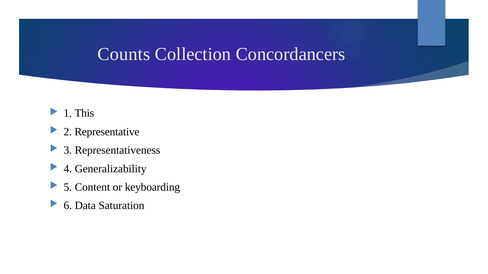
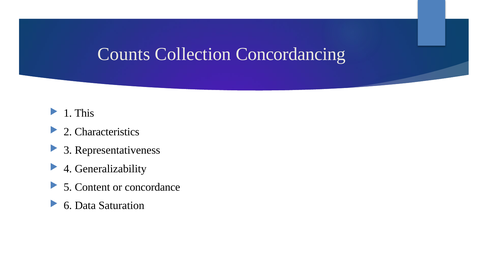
Concordancers: Concordancers -> Concordancing (291, 54)
Representative: Representative -> Characteristics (107, 132)
keyboarding: keyboarding -> concordance (152, 187)
